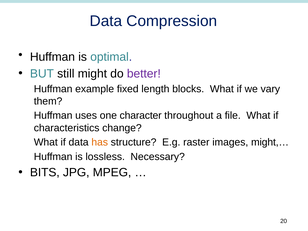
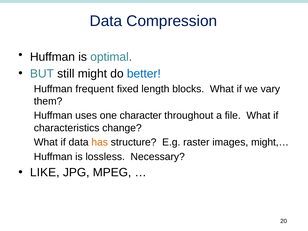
better colour: purple -> blue (144, 74)
example: example -> frequent (95, 89)
BITS: BITS -> LIKE (45, 173)
